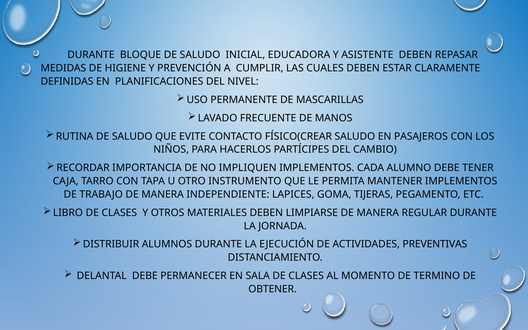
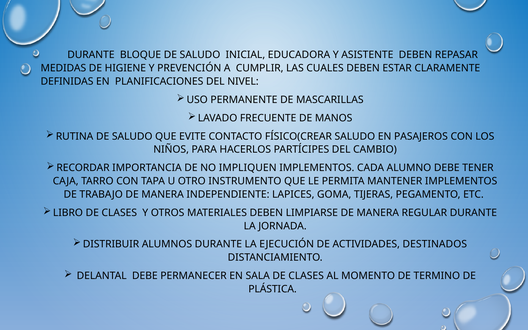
PREVENTIVAS: PREVENTIVAS -> DESTINADOS (435, 244)
OBTENER: OBTENER -> PLÁSTICA (273, 289)
